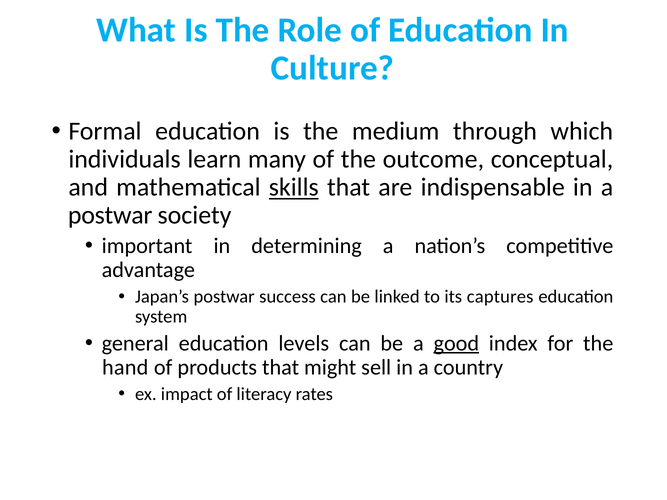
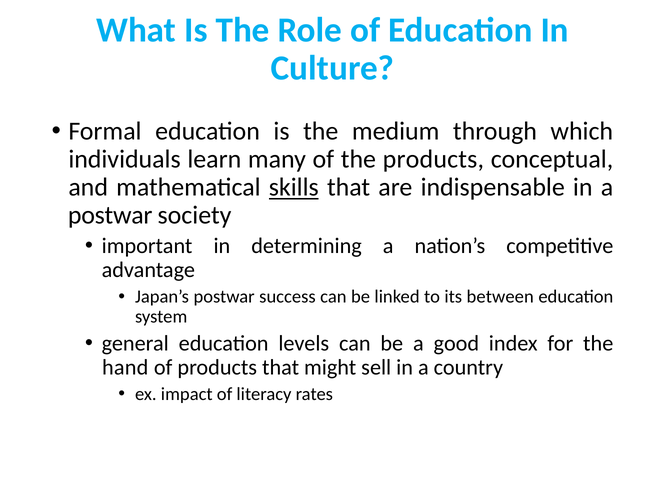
the outcome: outcome -> products (433, 159)
captures: captures -> between (500, 297)
good underline: present -> none (456, 343)
